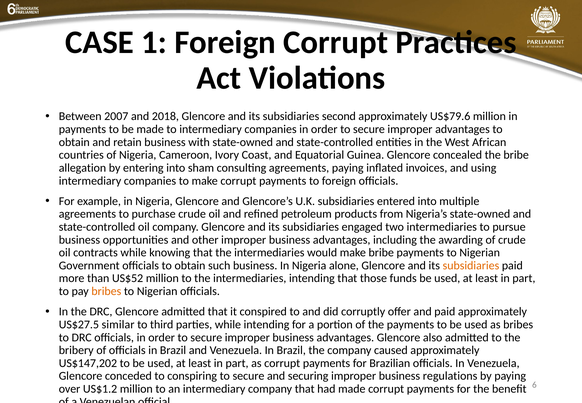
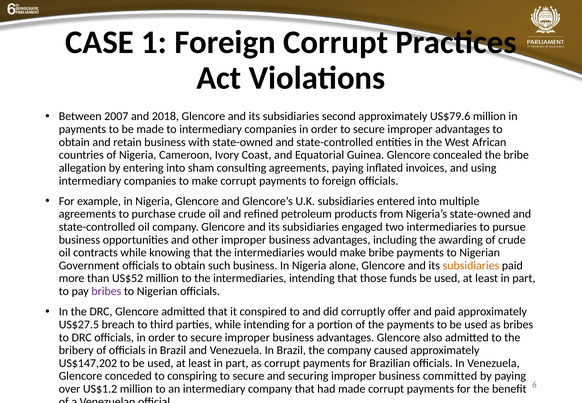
bribes colour: orange -> purple (106, 291)
similar: similar -> breach (118, 324)
regulations: regulations -> committed (450, 376)
